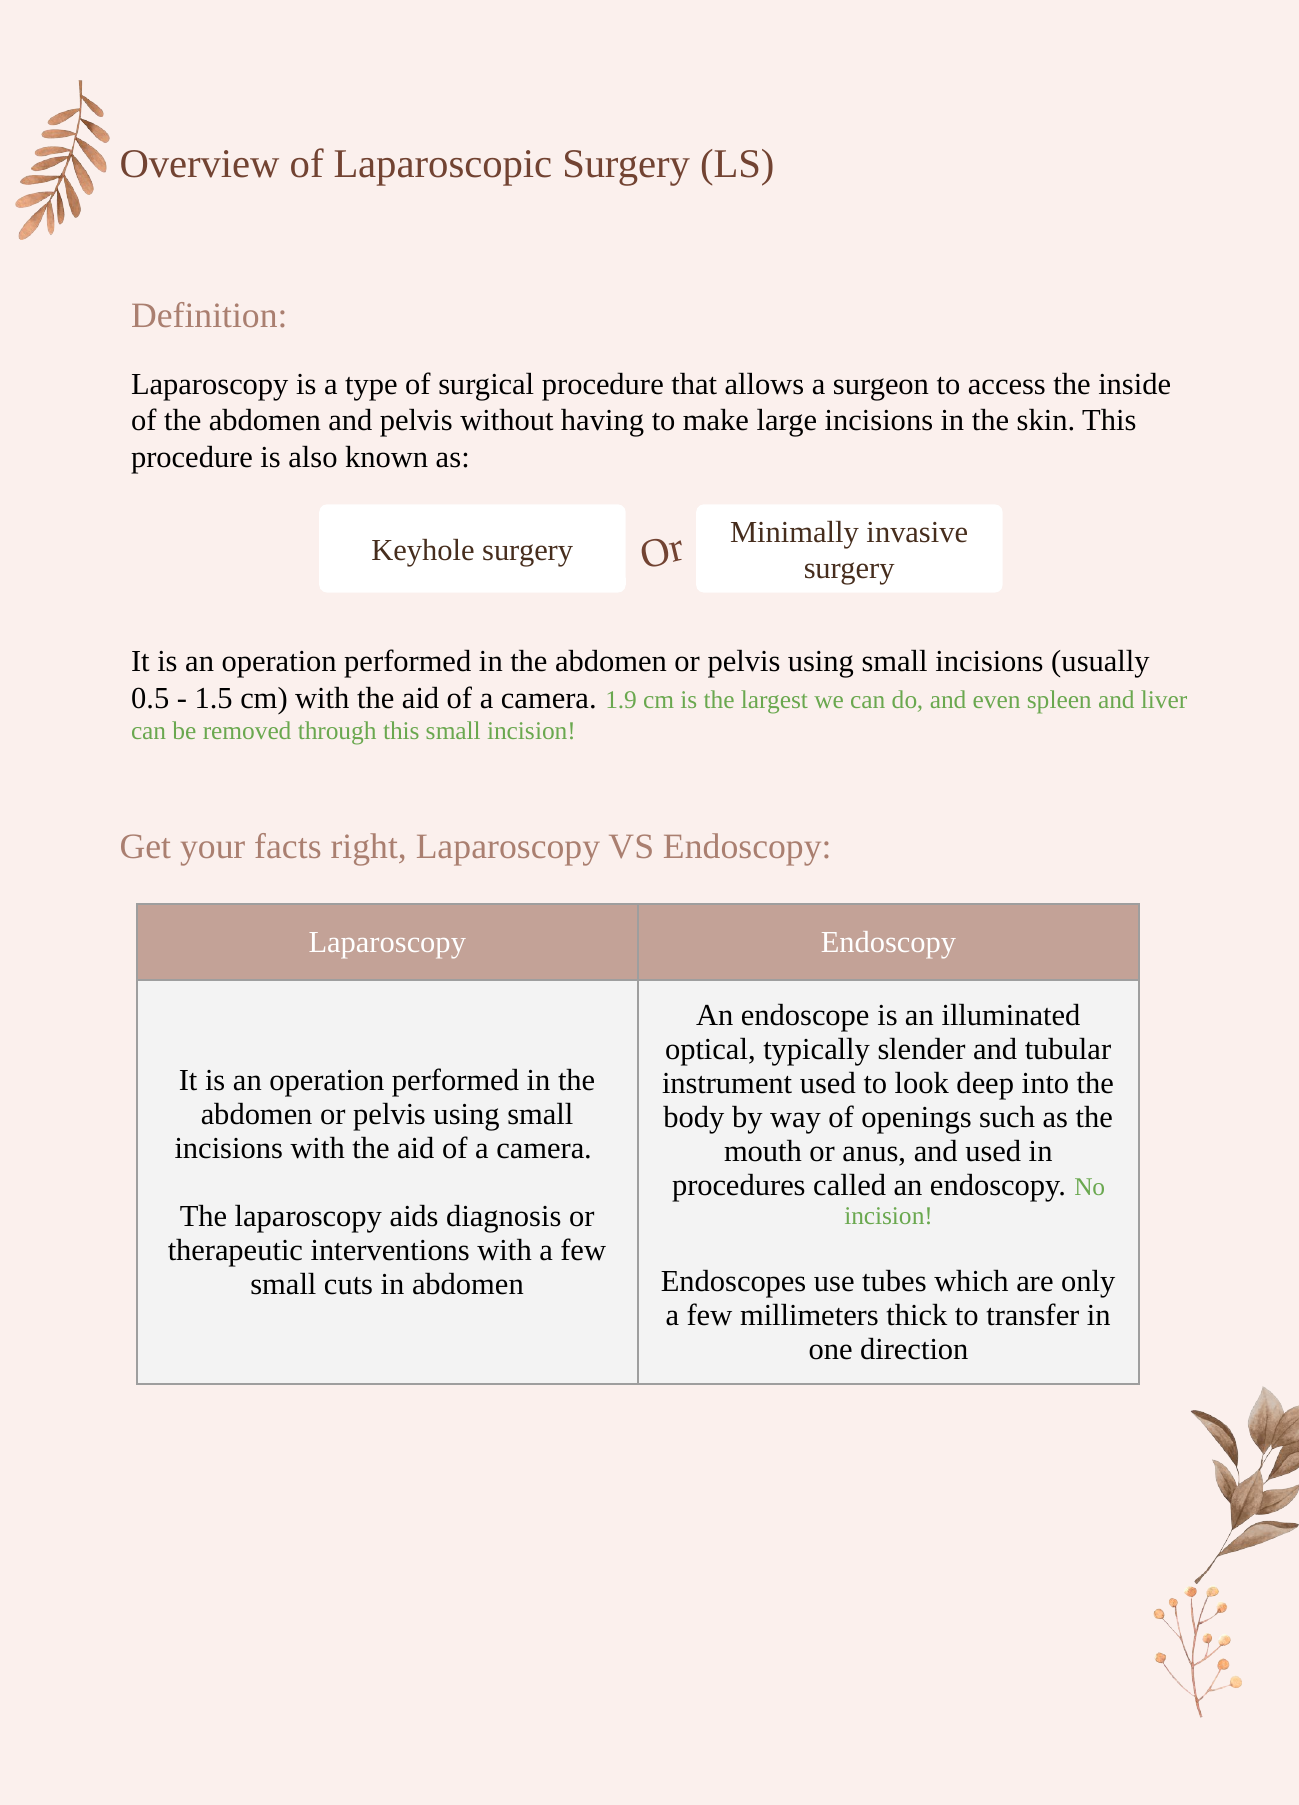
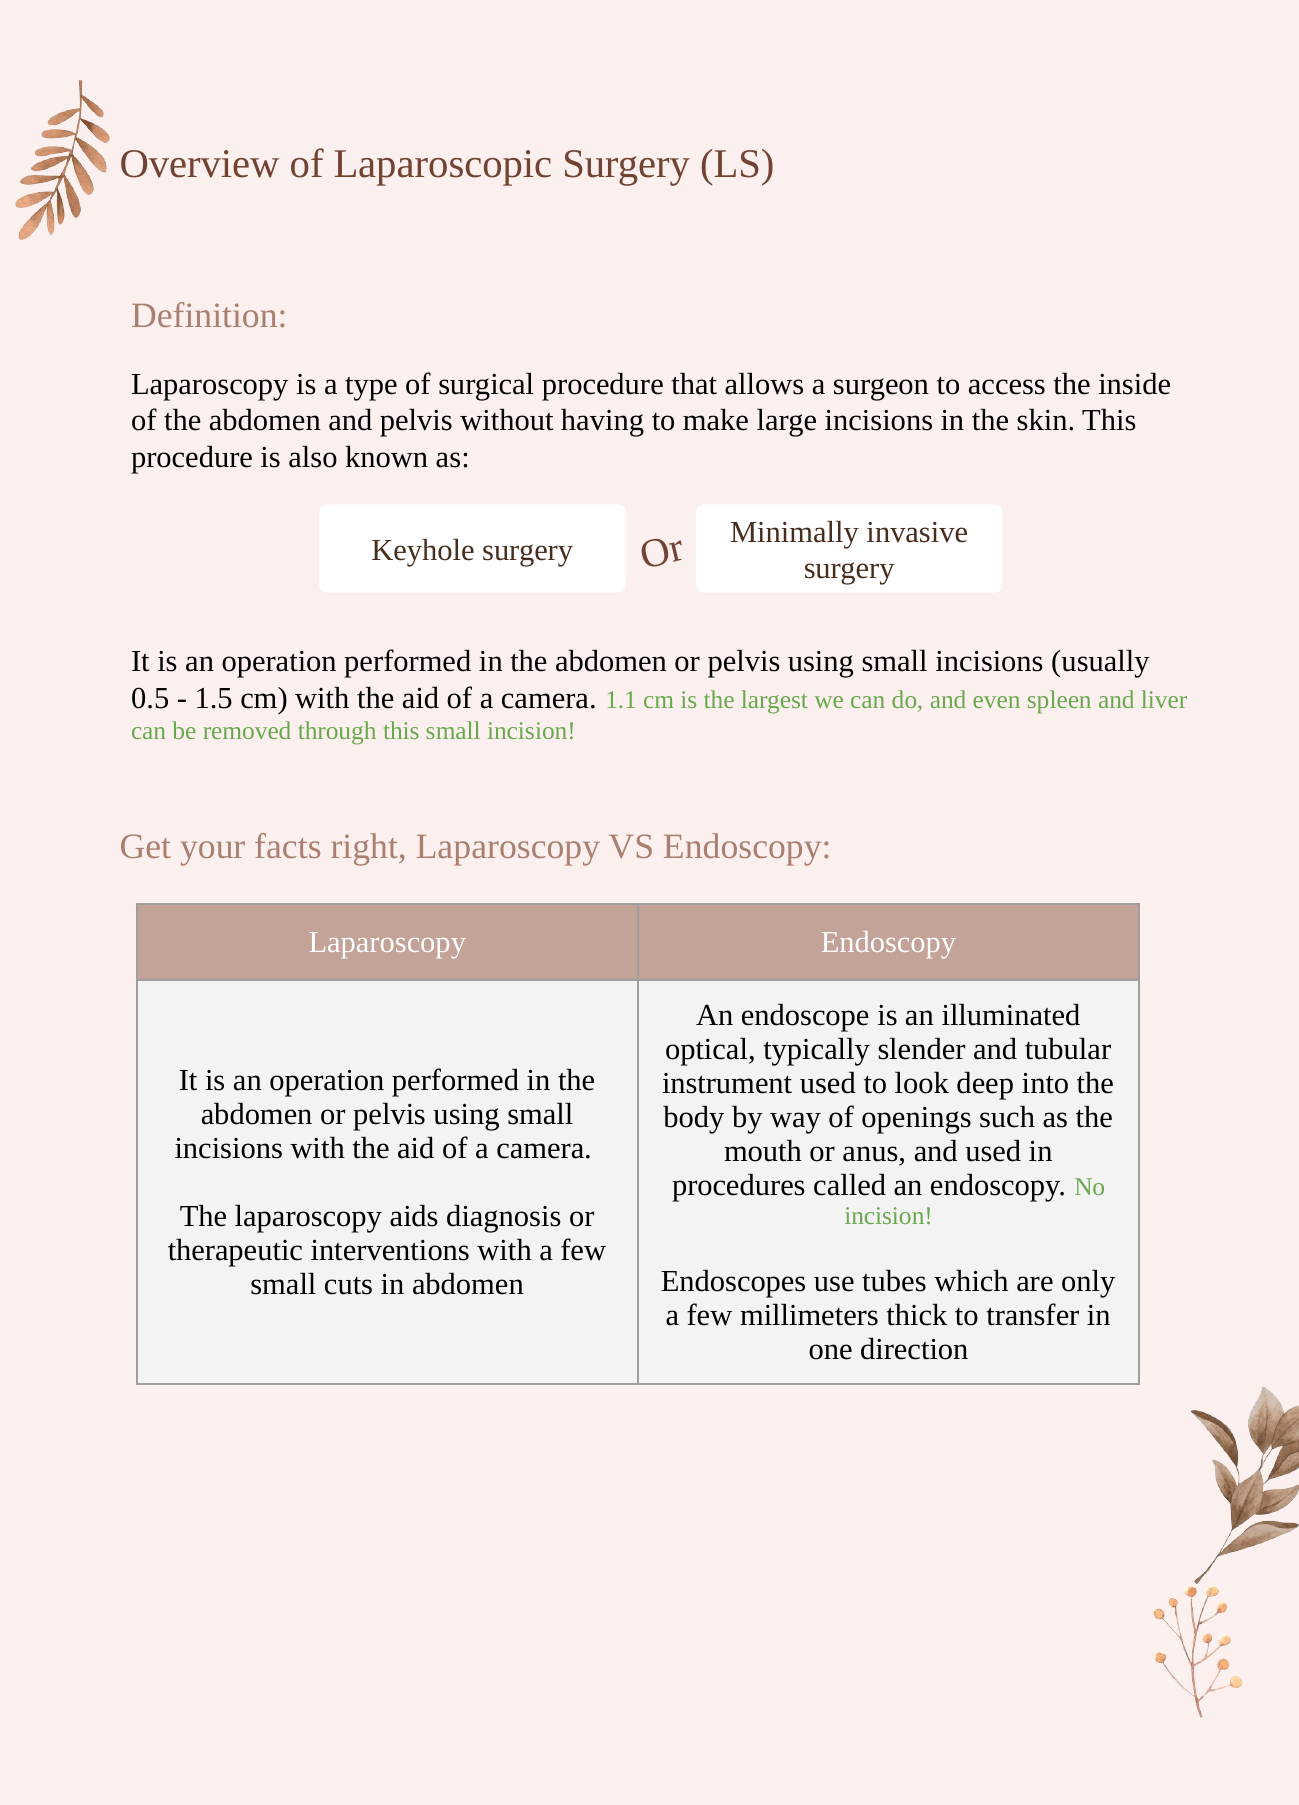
1.9: 1.9 -> 1.1 (621, 700)
